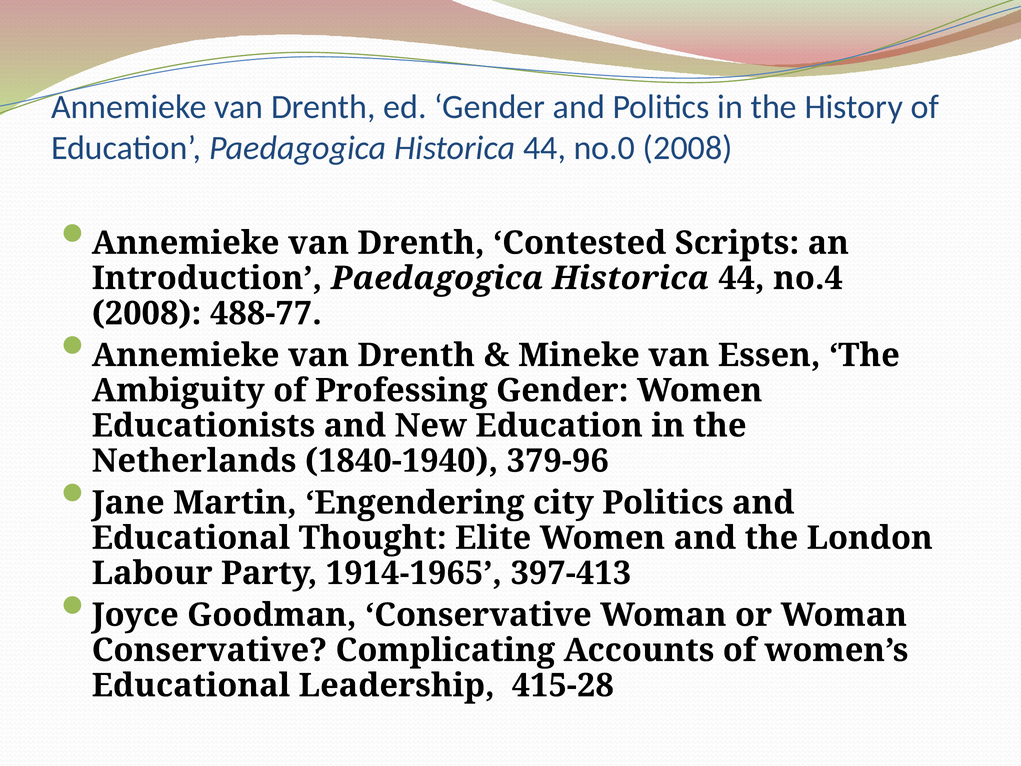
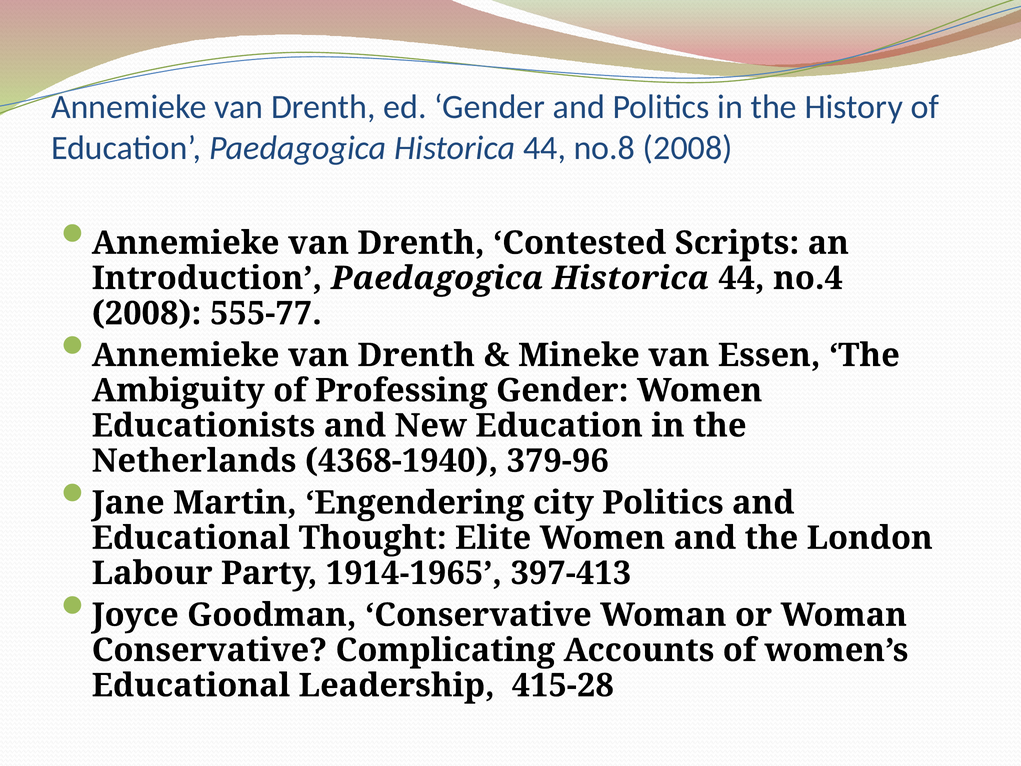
no.0: no.0 -> no.8 (604, 148)
488-77: 488-77 -> 555-77 (266, 313)
1840-1940: 1840-1940 -> 4368-1940 (401, 461)
